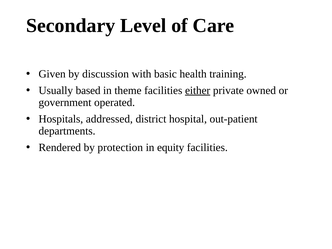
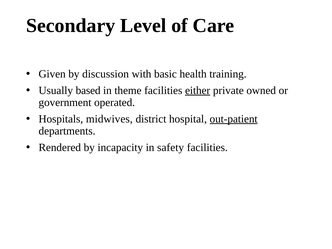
addressed: addressed -> midwives (109, 119)
out-patient underline: none -> present (234, 119)
protection: protection -> incapacity (120, 147)
equity: equity -> safety (171, 147)
